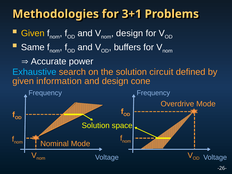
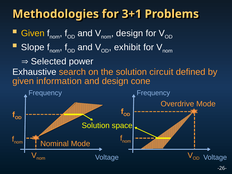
Same: Same -> Slope (33, 47)
buffers: buffers -> exhibit (127, 47)
Accurate: Accurate -> Selected (49, 61)
Exhaustive colour: light blue -> white (34, 72)
